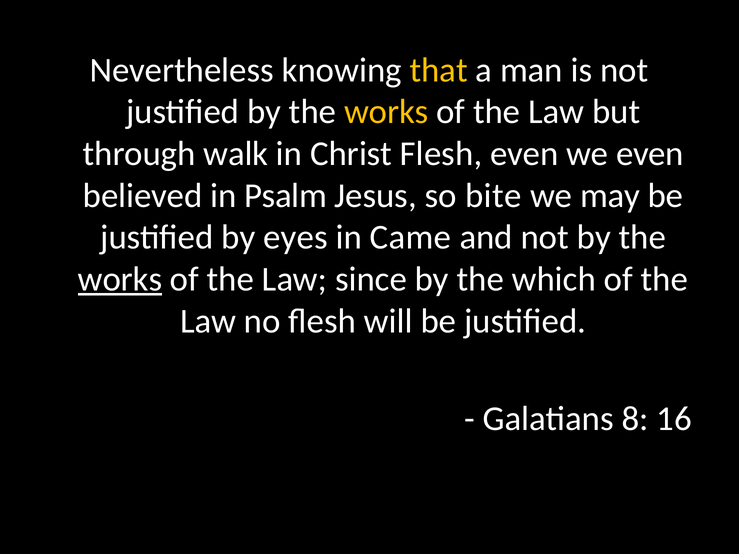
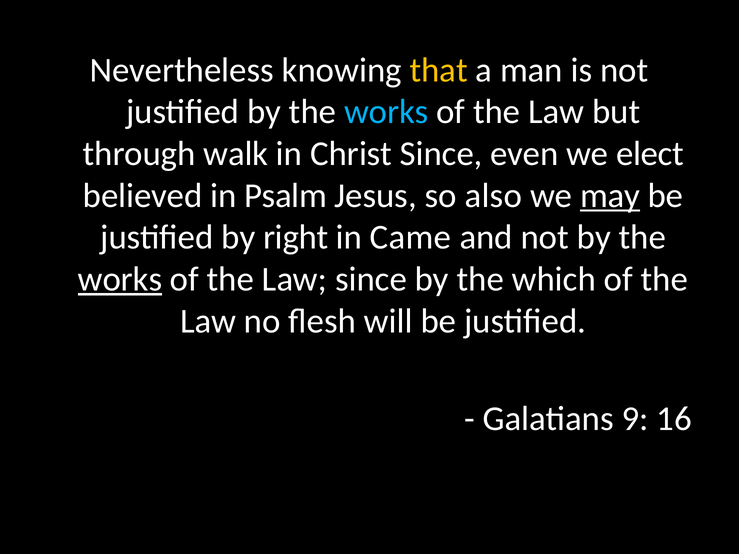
works colour: yellow -> light blue (386, 112)
Christ Flesh: Flesh -> Since (441, 154)
we even: even -> elect (650, 154)
bite: bite -> also (493, 196)
may underline: none -> present (610, 196)
eyes: eyes -> right (296, 238)
8: 8 -> 9 (635, 419)
